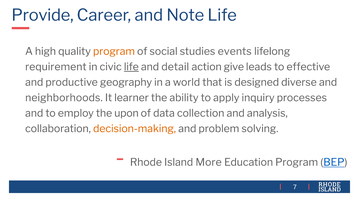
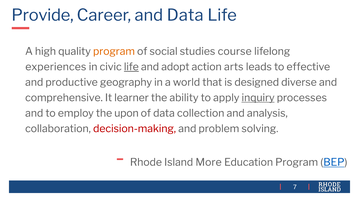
and Note: Note -> Data (185, 15)
events: events -> course (235, 51)
requirement: requirement -> experiences (56, 67)
detail: detail -> adopt (175, 67)
give: give -> arts (234, 67)
neighborhoods: neighborhoods -> comprehensive (64, 98)
inquiry underline: none -> present (258, 98)
decision-making colour: orange -> red (135, 129)
